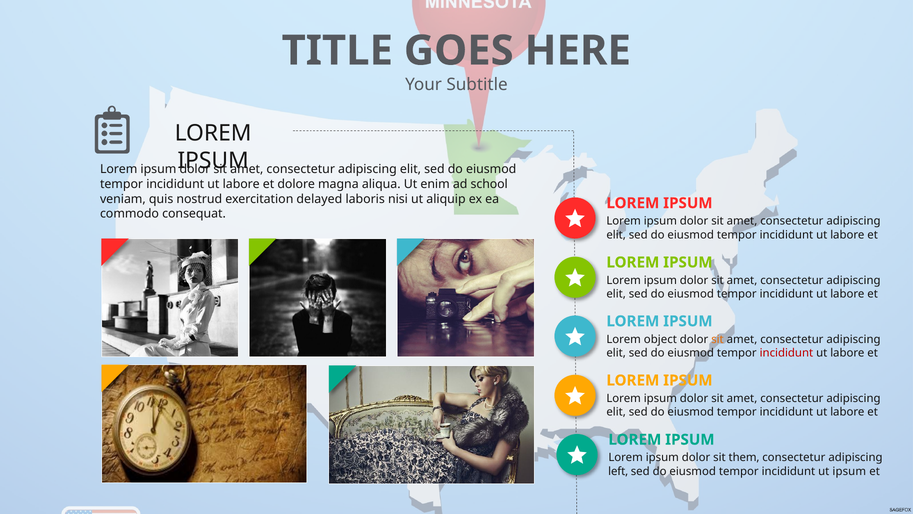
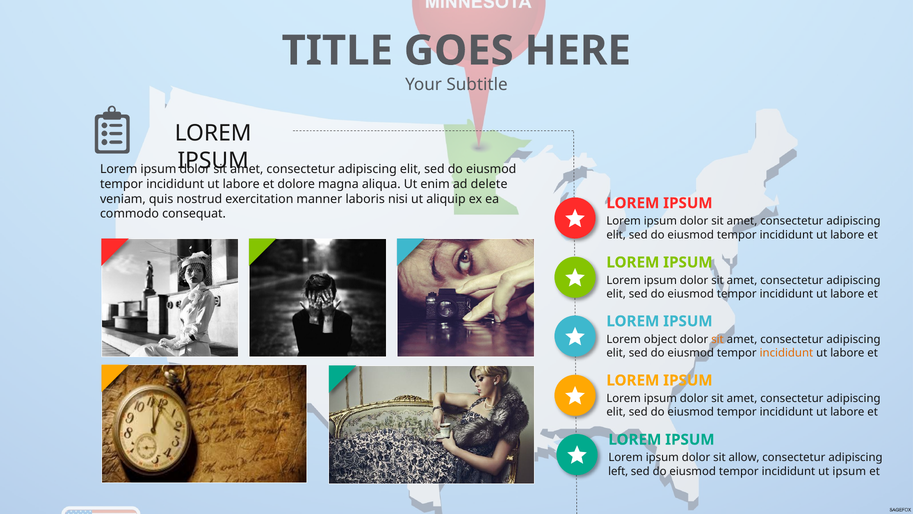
school: school -> delete (489, 184)
delayed: delayed -> manner (319, 199)
incididunt colour: red -> orange (786, 353)
them: them -> allow (744, 457)
